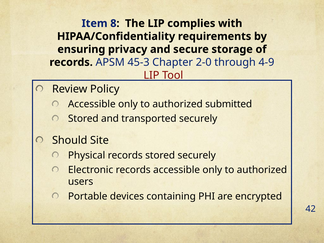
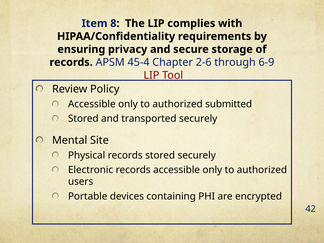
45-3: 45-3 -> 45-4 (139, 62)
2-0: 2-0 -> 2-6 (204, 62)
4-9: 4-9 -> 6-9 (266, 62)
Should: Should -> Mental (70, 140)
